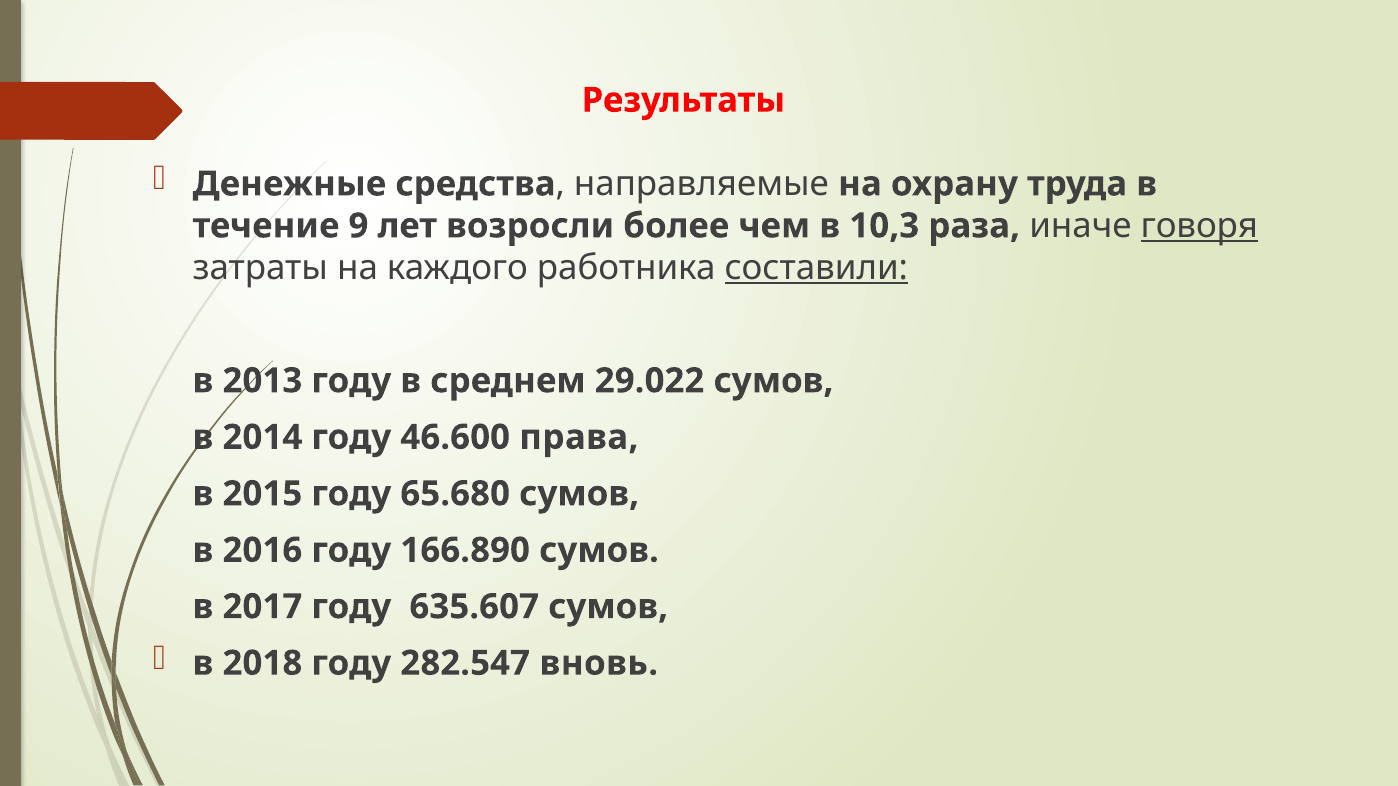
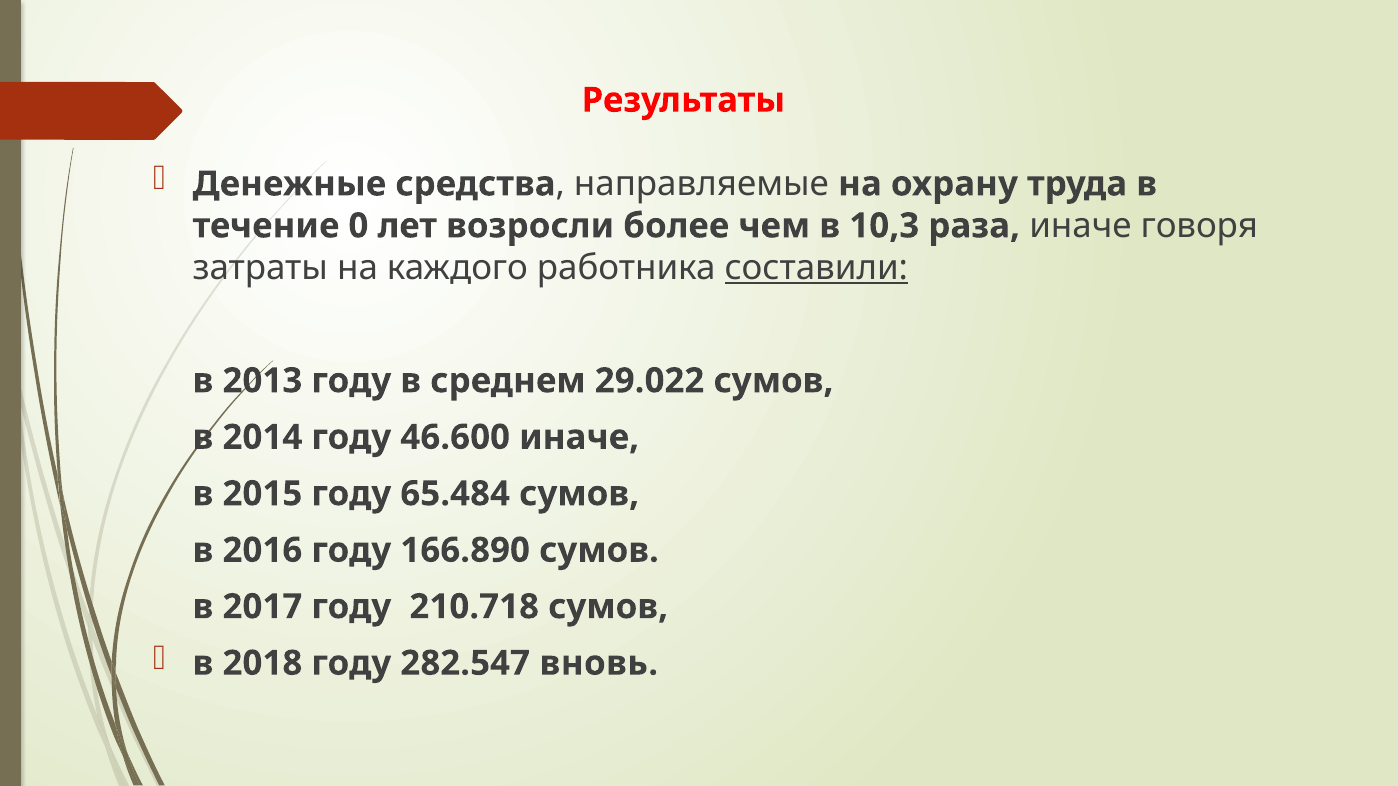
9: 9 -> 0 (358, 226)
говоря underline: present -> none (1199, 226)
46.600 права: права -> иначе (579, 437)
65.680: 65.680 -> 65.484 (455, 494)
635.607: 635.607 -> 210.718 (474, 607)
